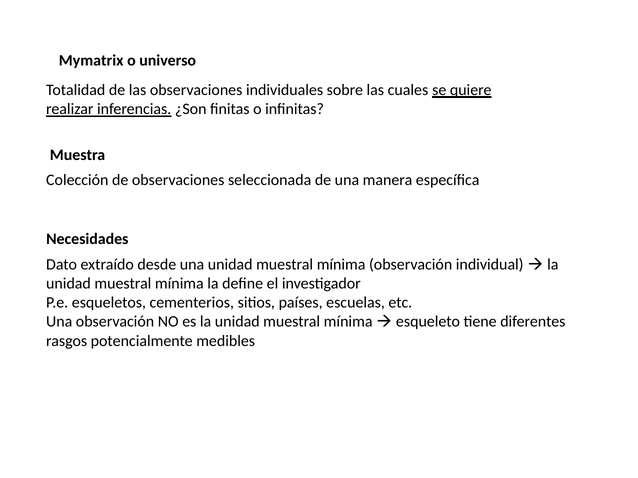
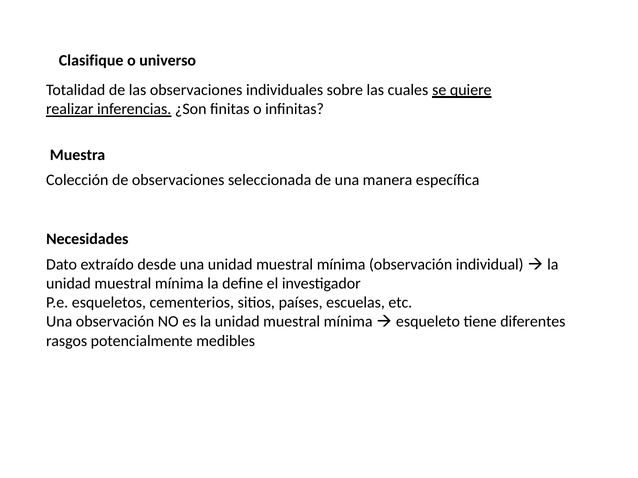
Mymatrix: Mymatrix -> Clasifique (91, 60)
